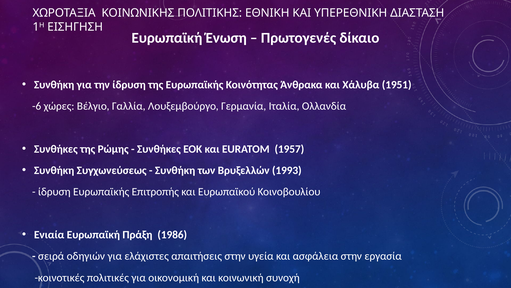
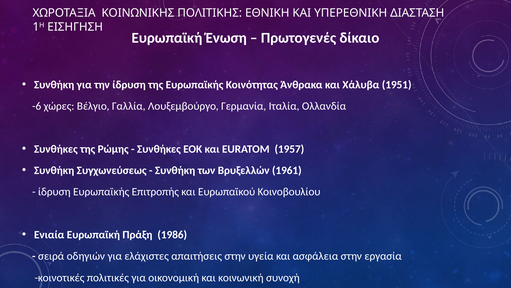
1993: 1993 -> 1961 (287, 170)
